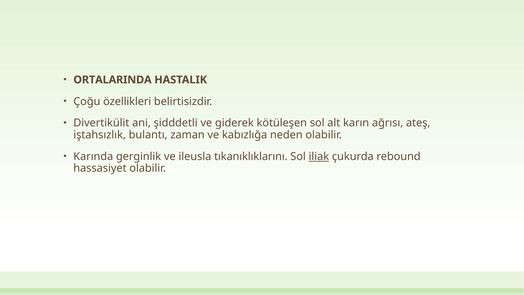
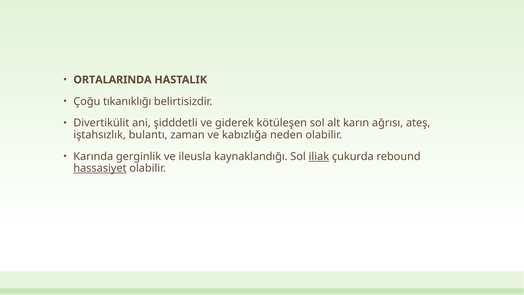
özellikleri: özellikleri -> tıkanıklığı (127, 101)
tıkanıklıklarını: tıkanıklıklarını -> kaynaklandığı (251, 156)
hassasiyet underline: none -> present (100, 168)
